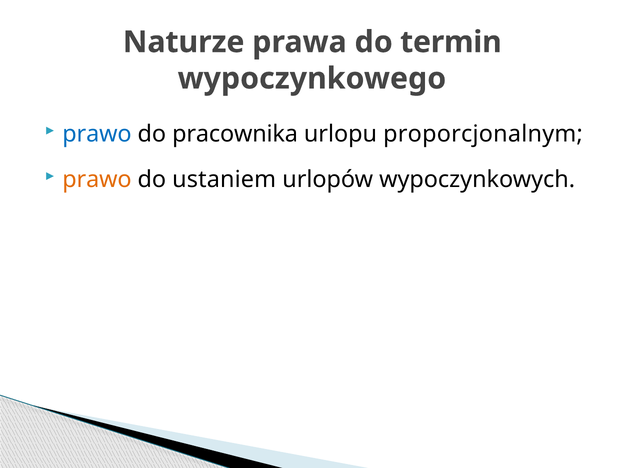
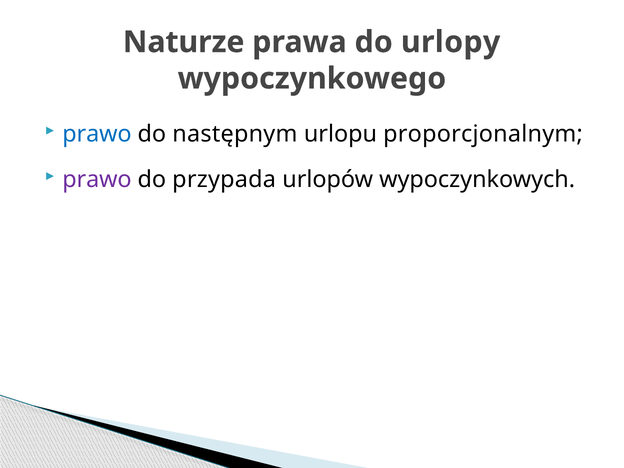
termin: termin -> urlopy (451, 42)
pracownika: pracownika -> następnym (235, 134)
prawo colour: orange -> purple (97, 180)
ustaniem: ustaniem -> przypada (224, 180)
